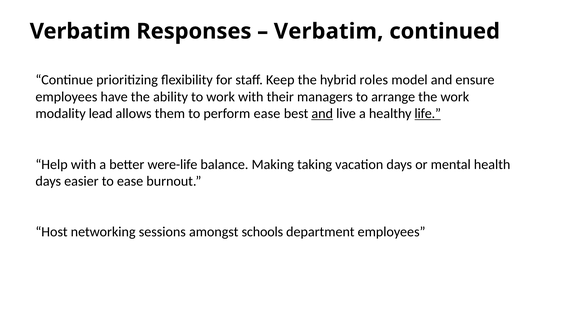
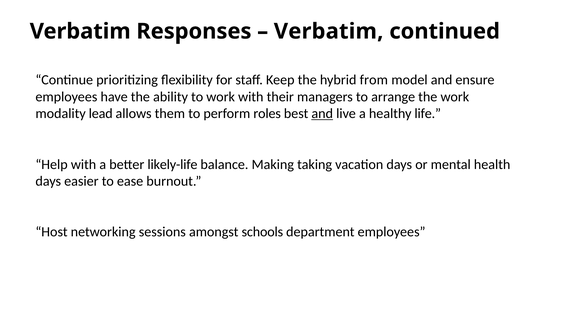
roles: roles -> from (374, 80)
perform ease: ease -> roles (267, 114)
life underline: present -> none (428, 114)
were-life: were-life -> likely-life (172, 164)
